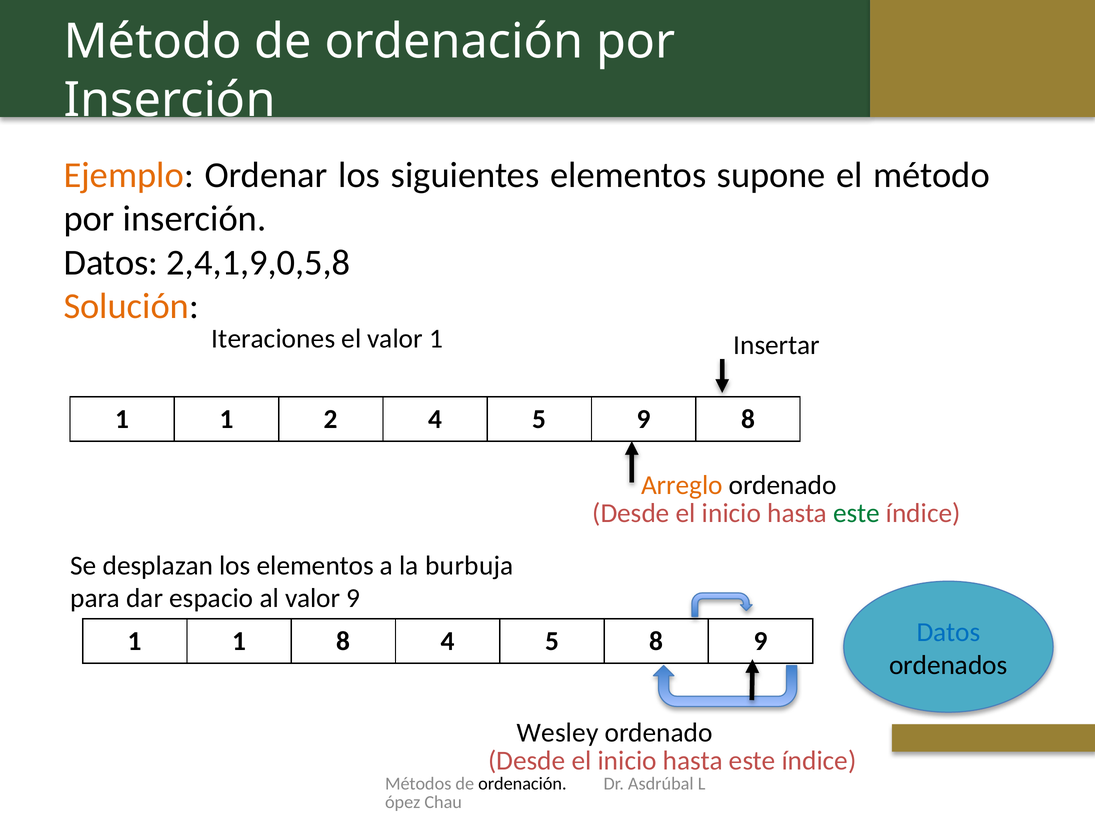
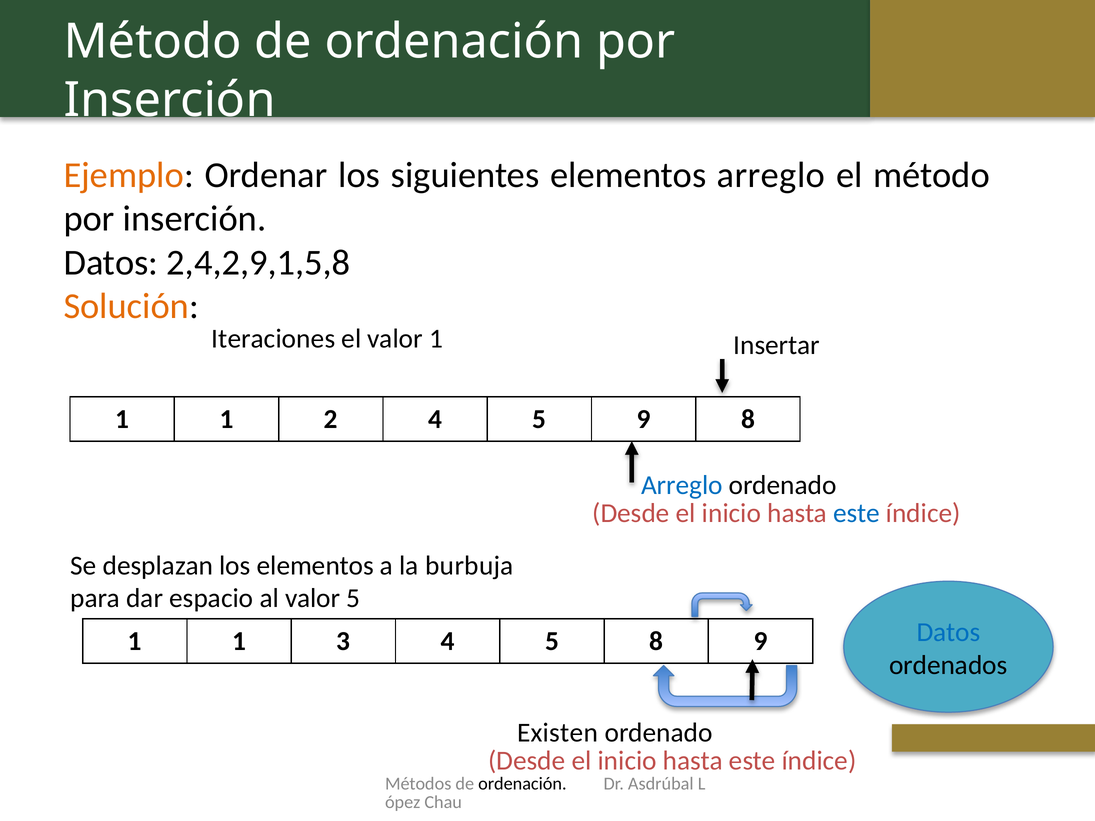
elementos supone: supone -> arreglo (771, 175)
2,4,1,9,0,5,8: 2,4,1,9,0,5,8 -> 2,4,2,9,1,5,8 (258, 263)
Arreglo colour: orange -> blue (682, 486)
este colour: green -> blue (856, 513)
valor 9: 9 -> 5 (353, 599)
1 8: 8 -> 3 (343, 641)
Wesley: Wesley -> Existen (558, 733)
